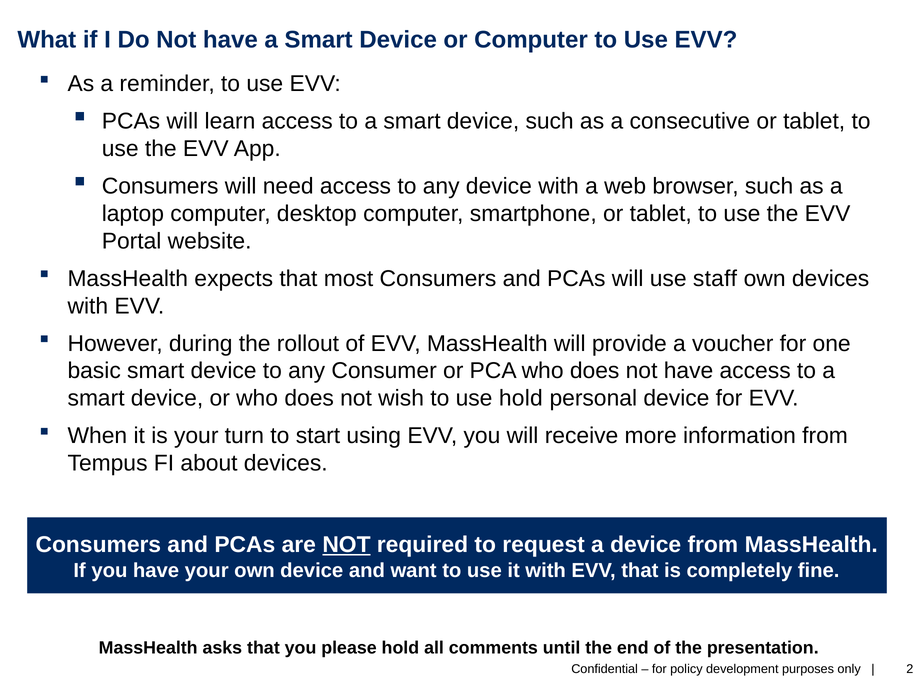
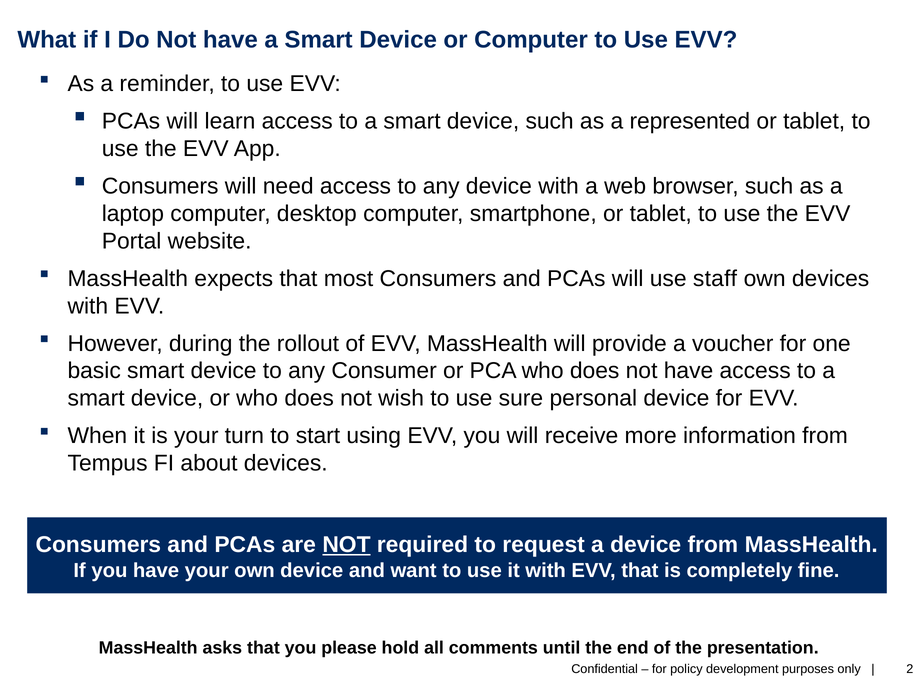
consecutive: consecutive -> represented (690, 121)
use hold: hold -> sure (521, 399)
